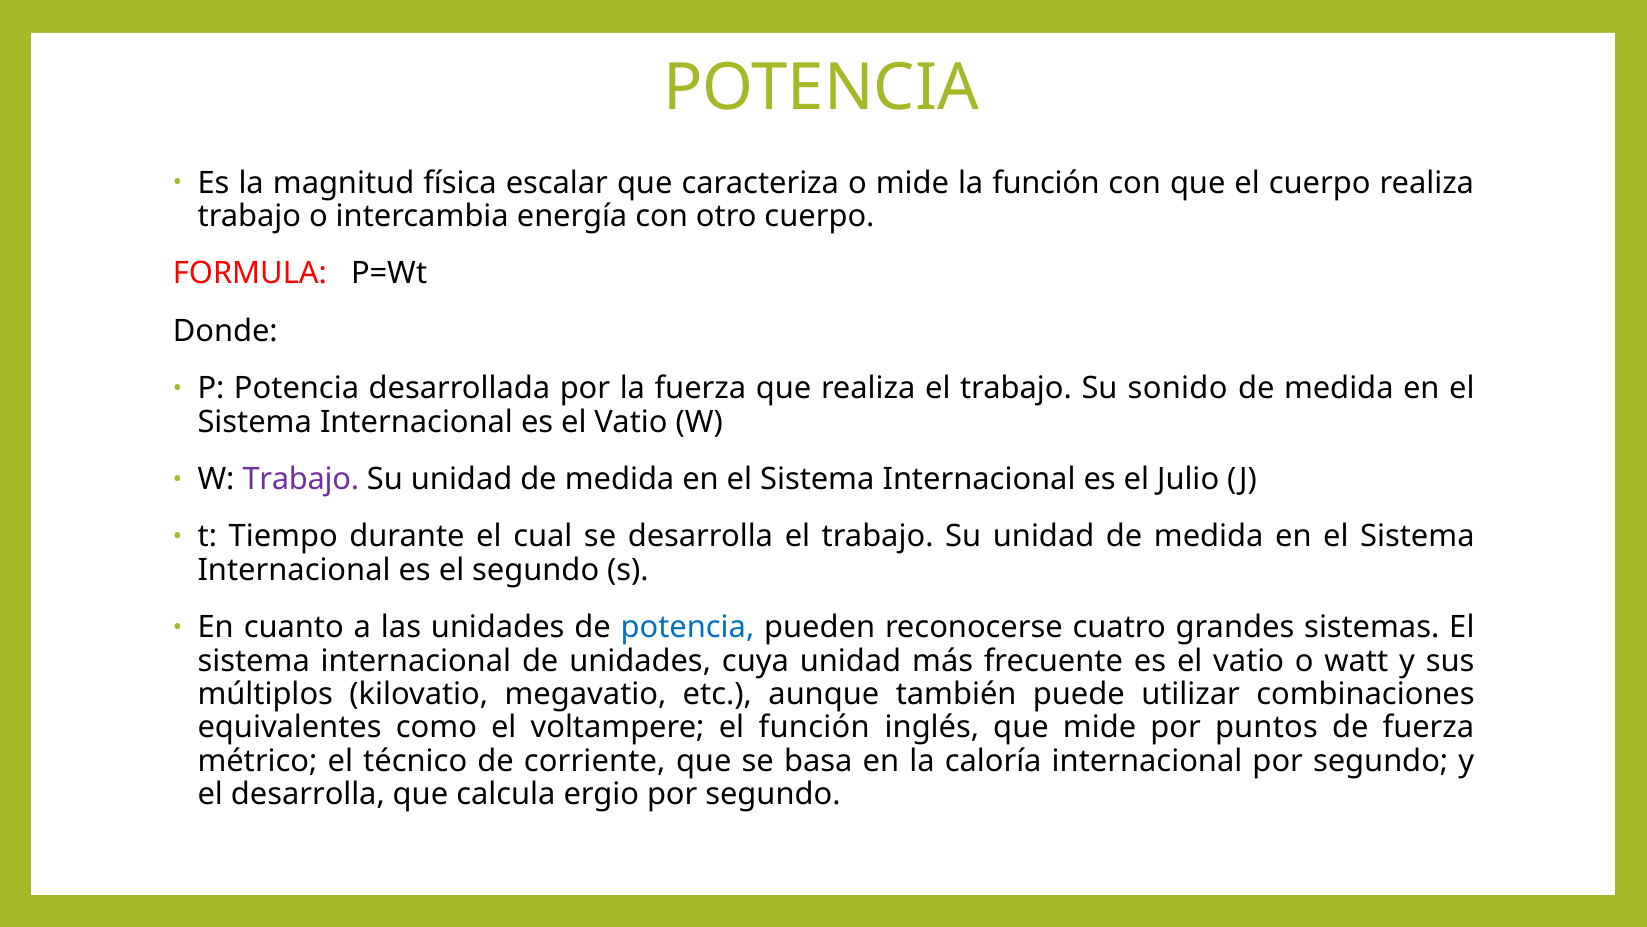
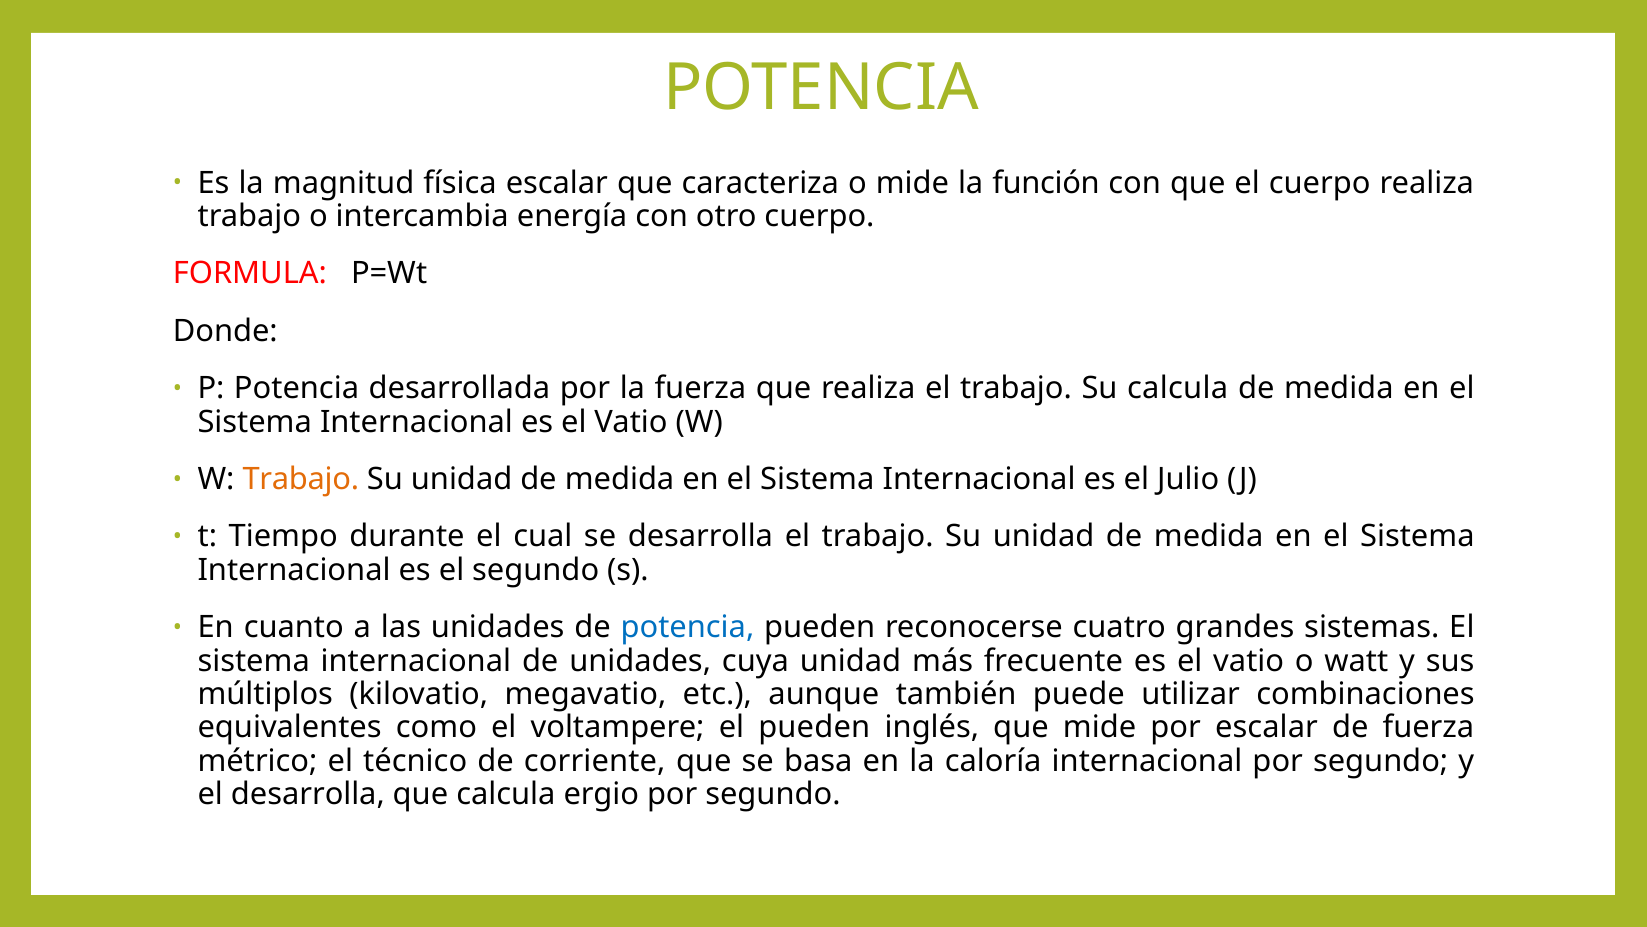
Su sonido: sonido -> calcula (1178, 388)
Trabajo colour: purple -> orange (301, 479)
el función: función -> pueden (814, 727)
por puntos: puntos -> escalar (1266, 727)
